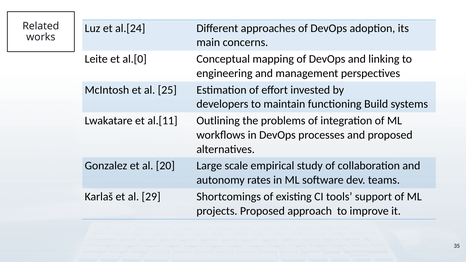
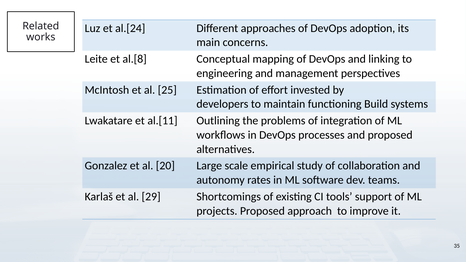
al.[0: al.[0 -> al.[8 (135, 59)
